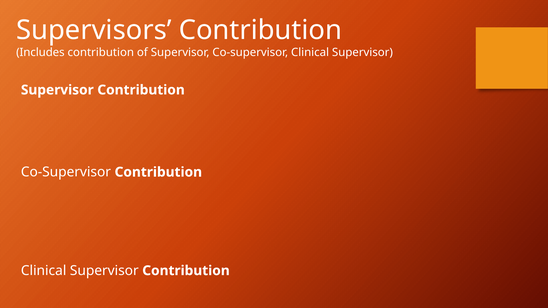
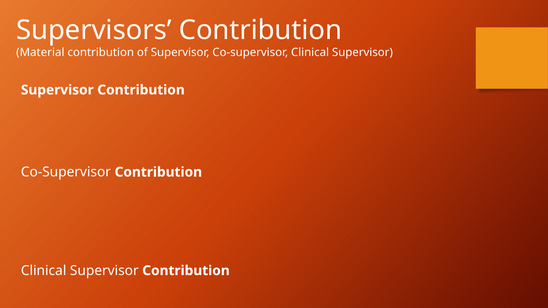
Includes: Includes -> Material (40, 52)
